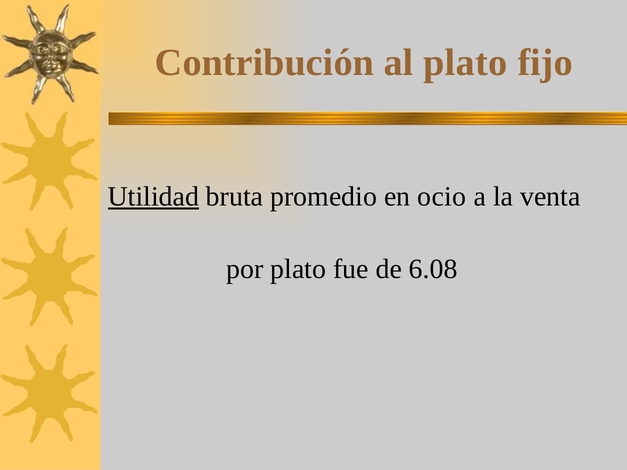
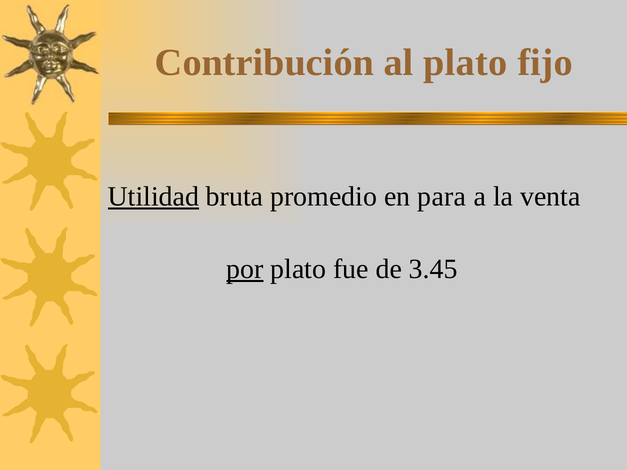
ocio: ocio -> para (442, 197)
por underline: none -> present (245, 269)
6.08: 6.08 -> 3.45 (433, 269)
